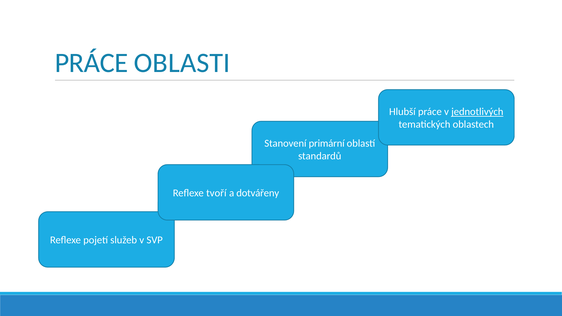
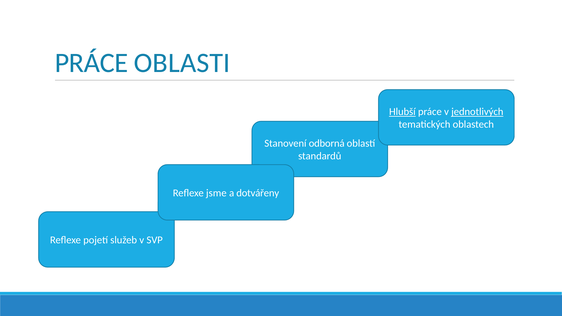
Hlubší underline: none -> present (402, 112)
primární: primární -> odborná (327, 143)
tvoří: tvoří -> jsme (216, 193)
